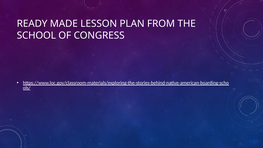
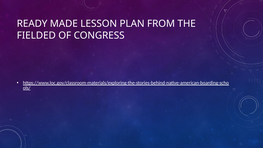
SCHOOL: SCHOOL -> FIELDED (36, 35)
